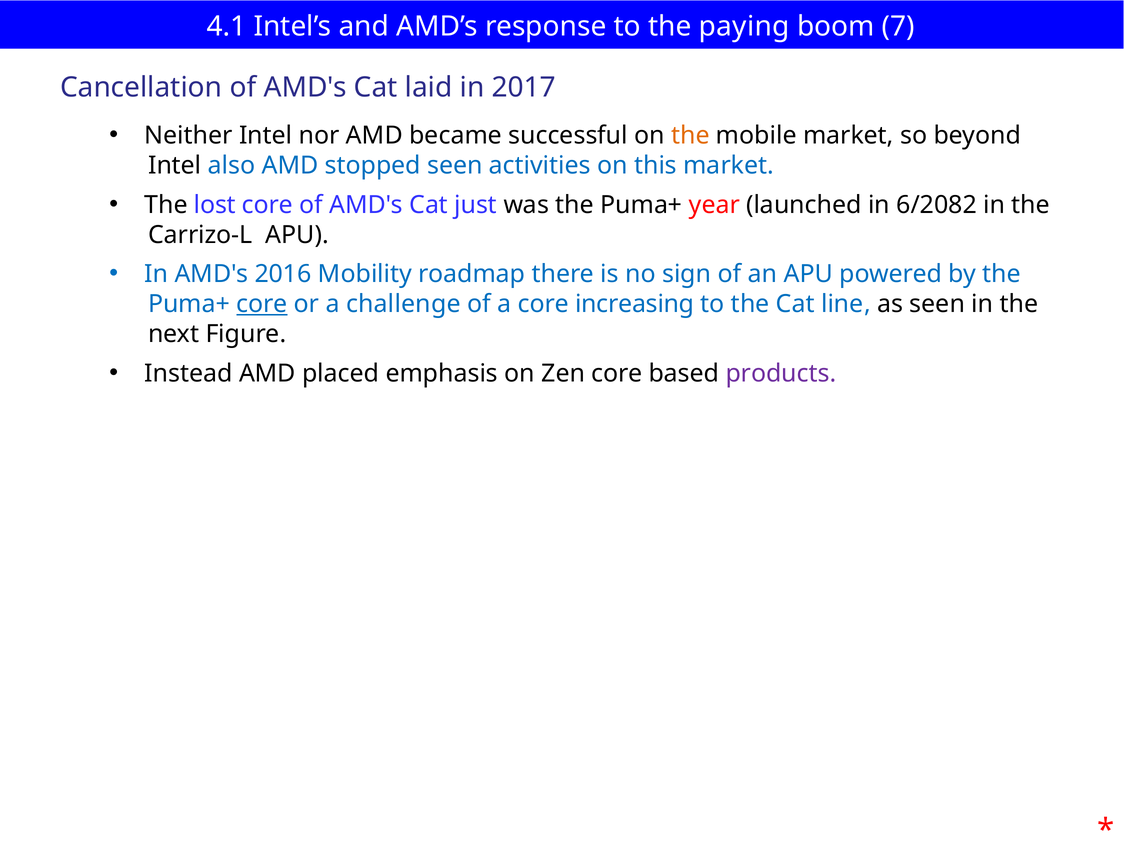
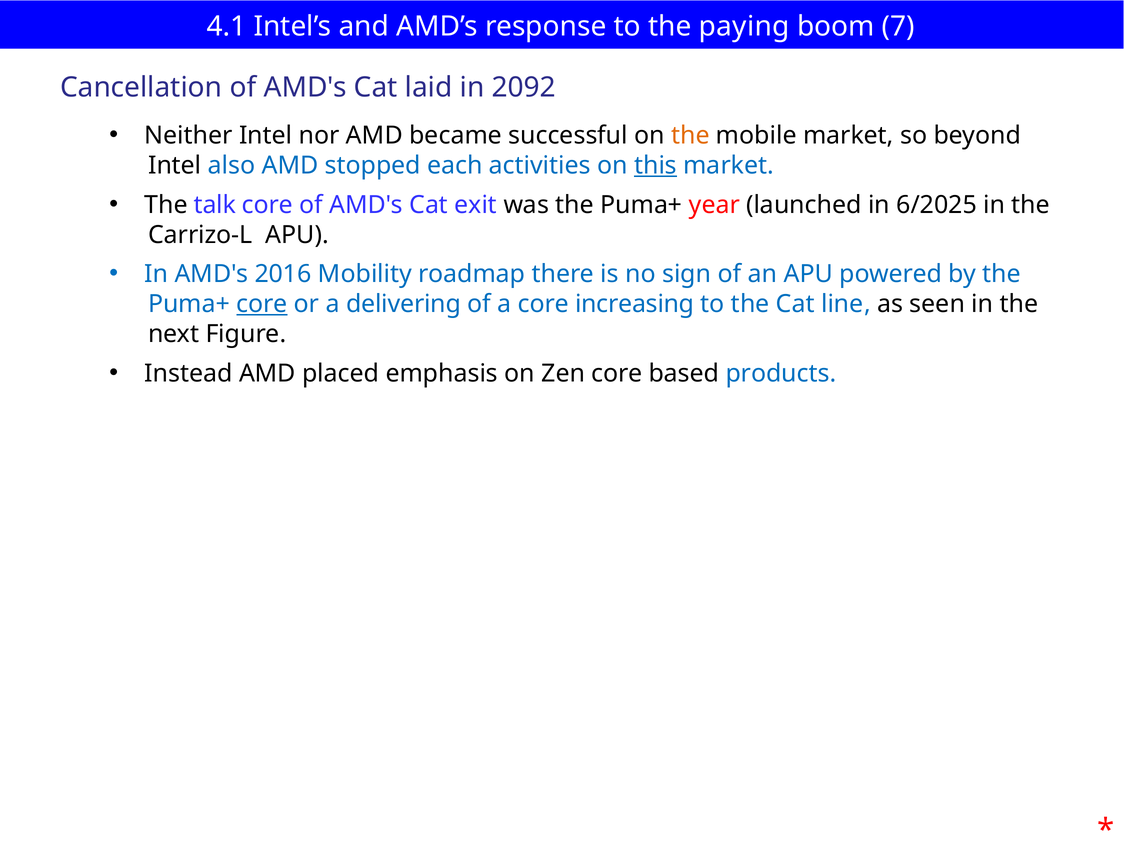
2017: 2017 -> 2092 (524, 88)
stopped seen: seen -> each (455, 165)
this underline: none -> present (655, 165)
lost: lost -> talk (215, 205)
just: just -> exit (476, 205)
6/2082: 6/2082 -> 6/2025 (937, 205)
challenge: challenge -> delivering (404, 304)
products colour: purple -> blue (781, 373)
